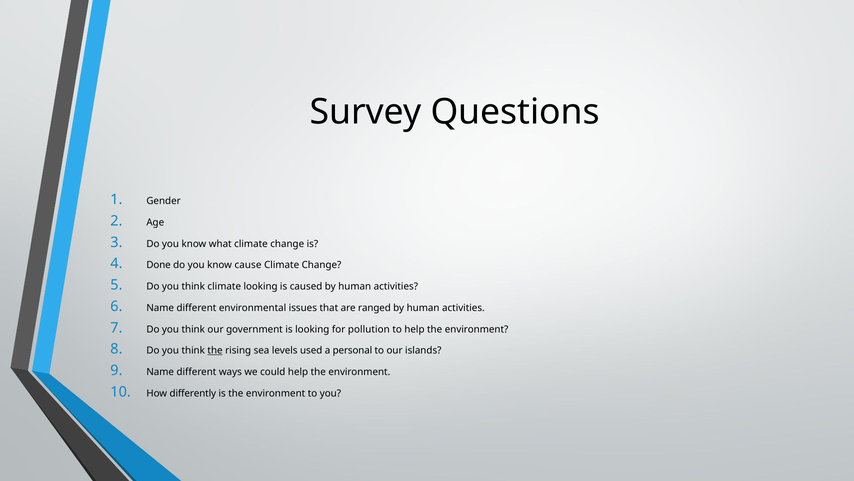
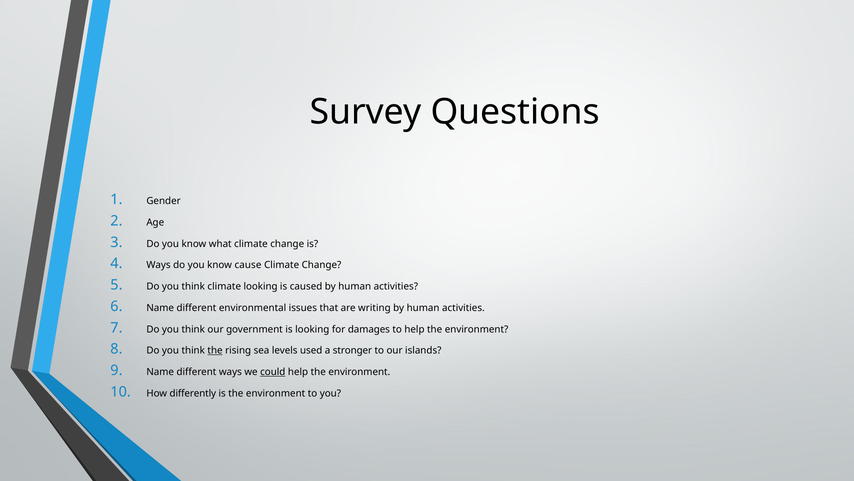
Done: Done -> Ways (159, 265)
ranged: ranged -> writing (374, 308)
pollution: pollution -> damages (369, 329)
personal: personal -> stronger (352, 350)
could underline: none -> present (273, 372)
